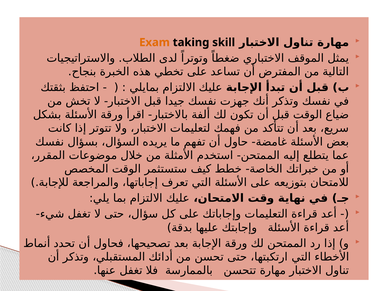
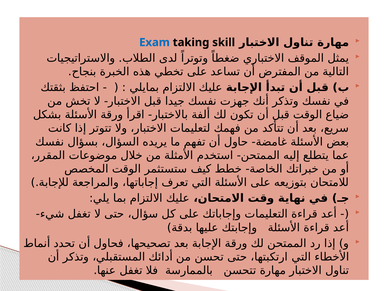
Exam colour: orange -> blue (154, 42)
